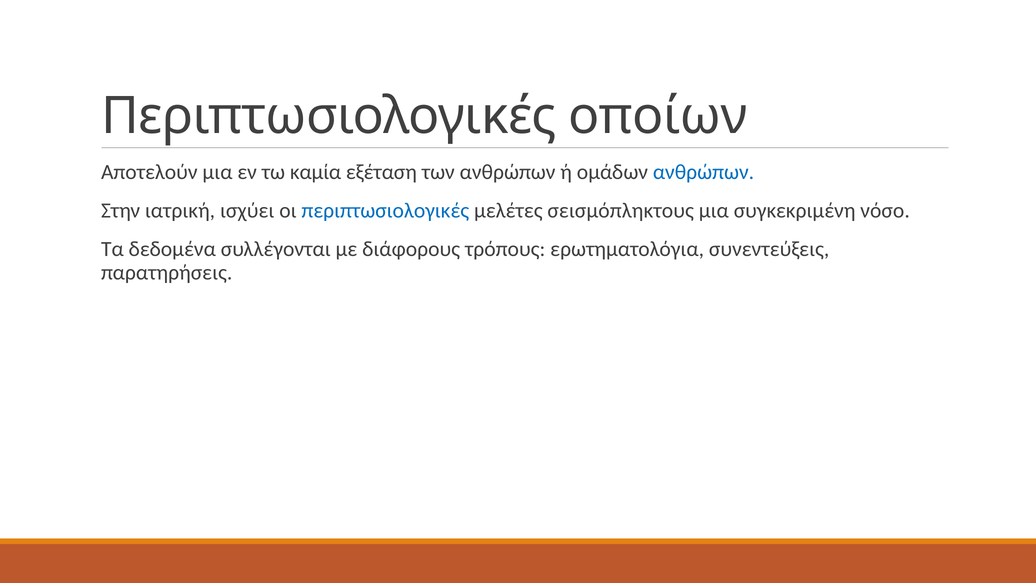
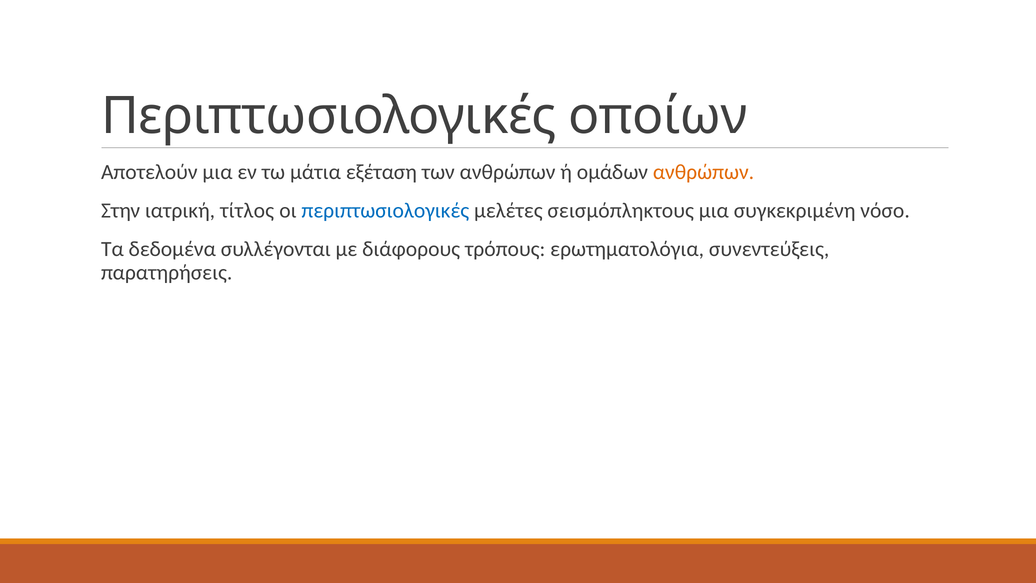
καμία: καμία -> μάτια (315, 172)
ανθρώπων colour: blue -> orange (704, 172)
ισχύει: ισχύει -> τίτλος (247, 211)
